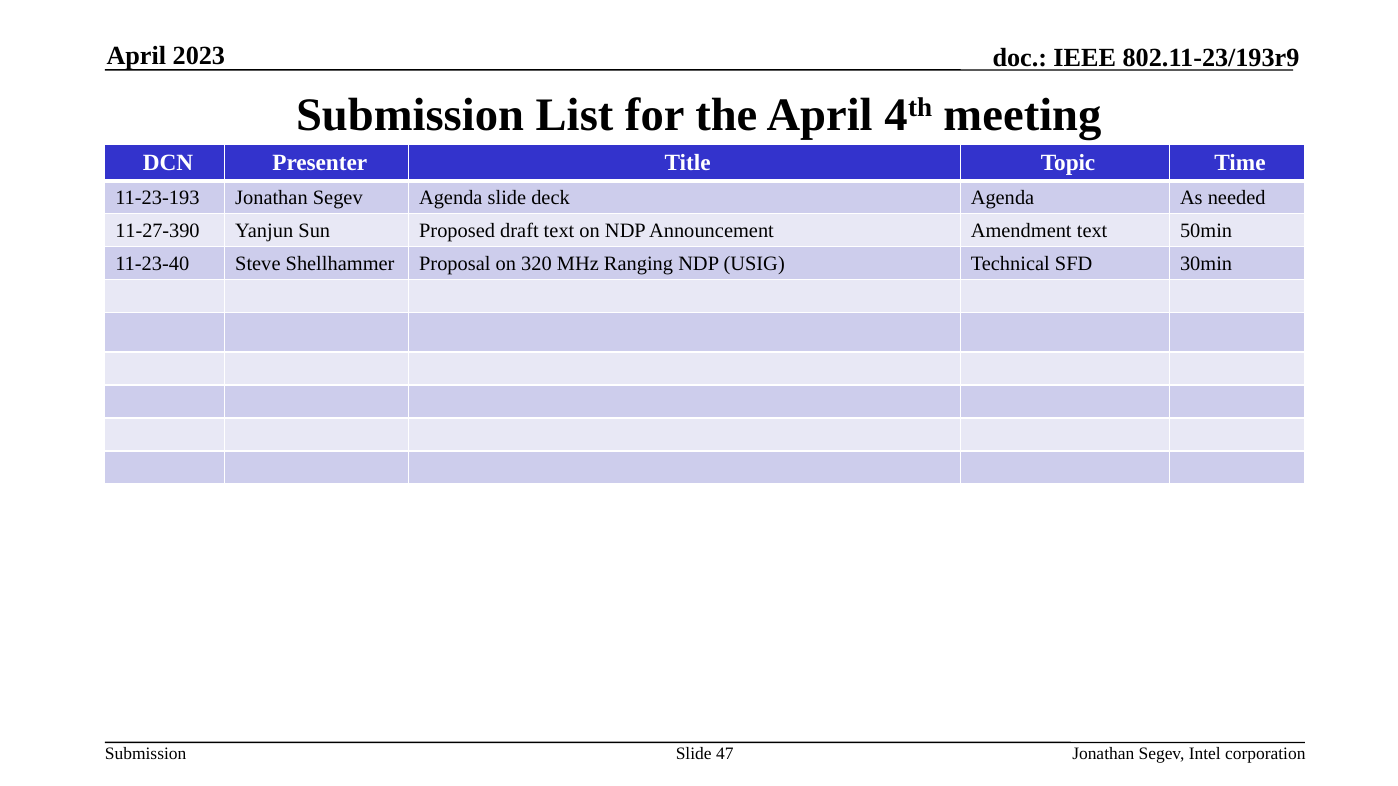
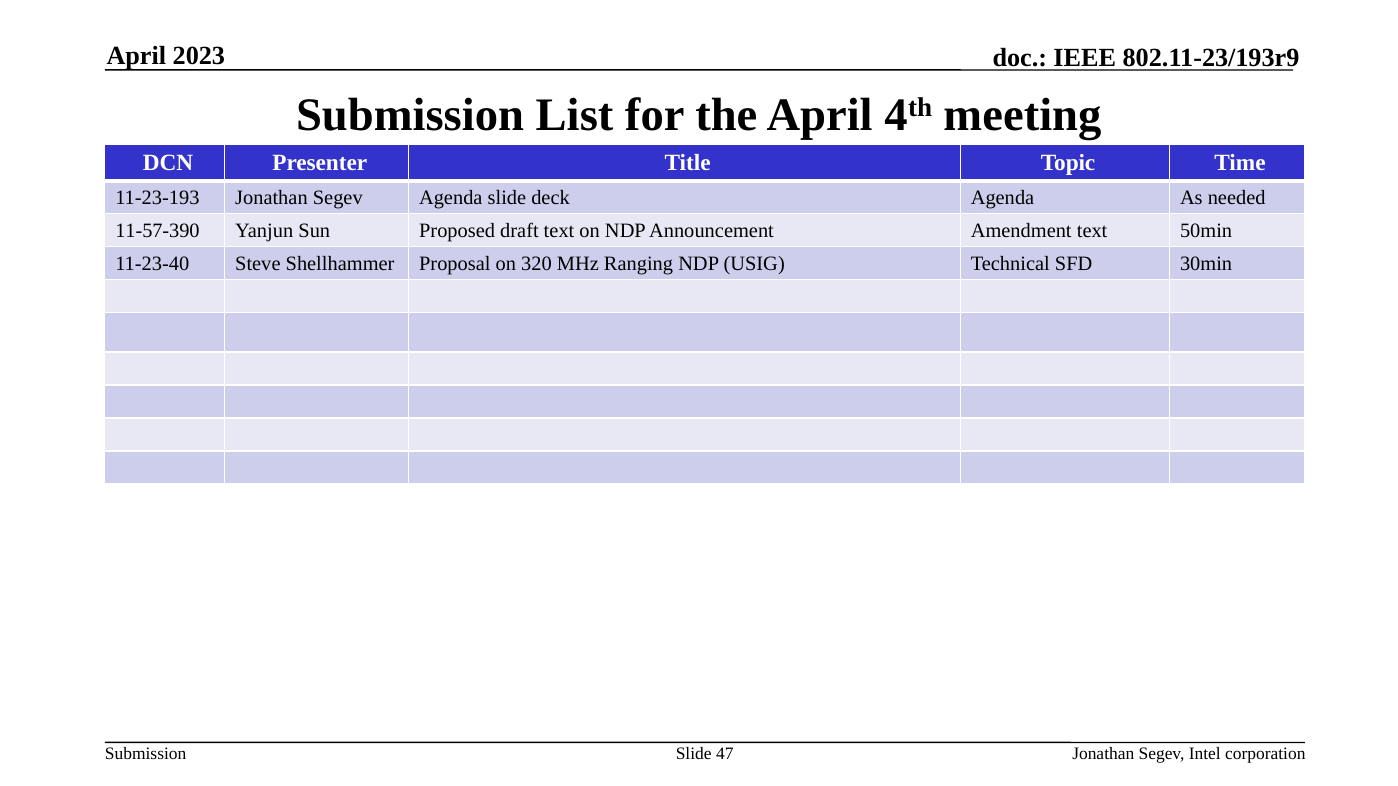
11-27-390: 11-27-390 -> 11-57-390 (157, 230)
